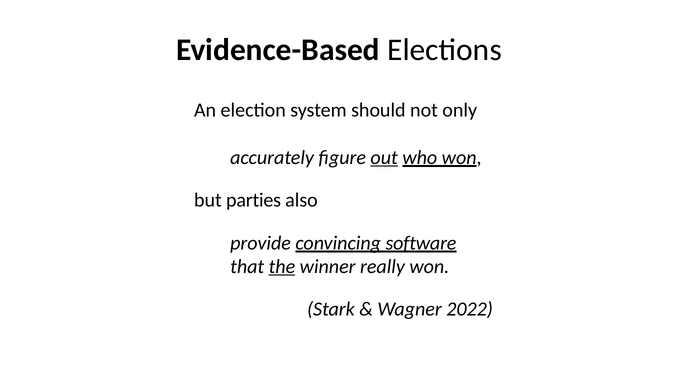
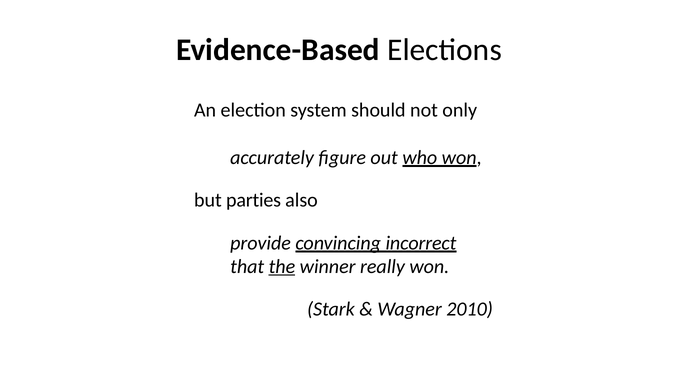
out underline: present -> none (384, 158)
software: software -> incorrect (421, 243)
2022: 2022 -> 2010 (470, 310)
